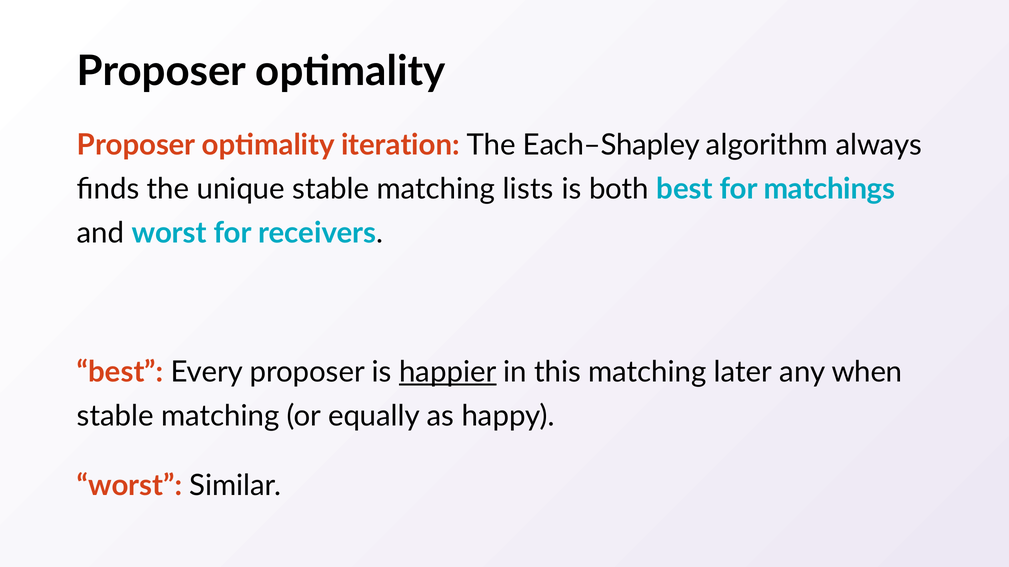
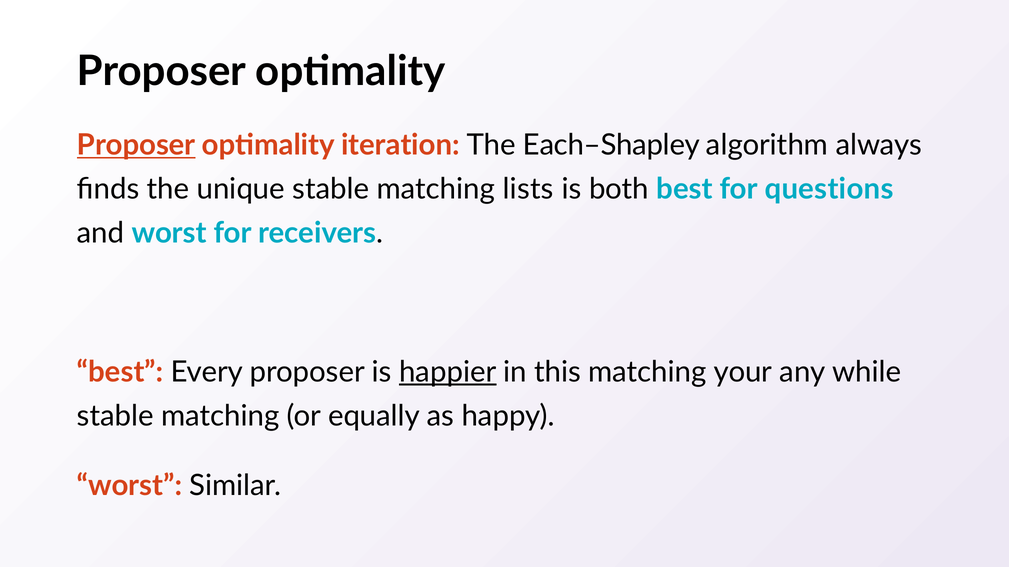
Proposer underline: none -> present (136, 145)
matchings: matchings -> questions (829, 189)
later: later -> your (743, 372)
when: when -> while (867, 372)
